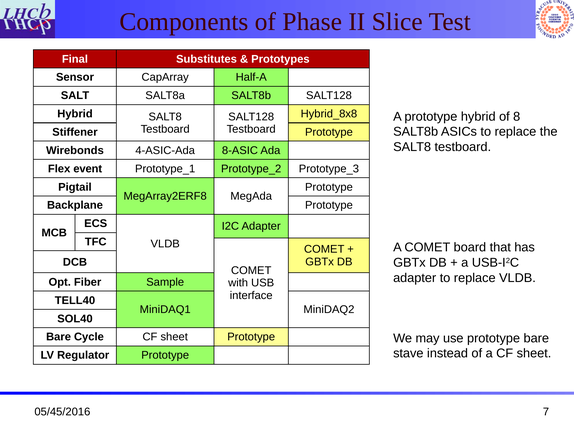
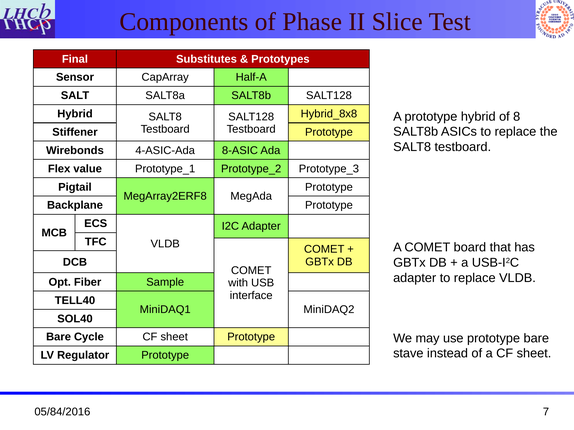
event: event -> value (88, 169)
05/45/2016: 05/45/2016 -> 05/84/2016 (62, 412)
